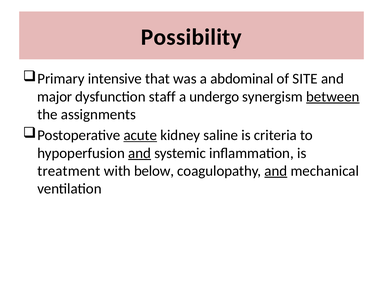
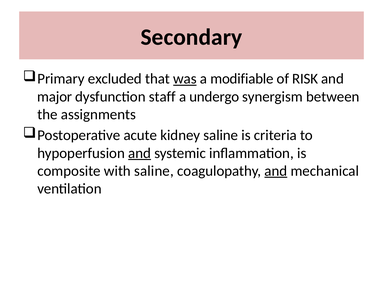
Possibility: Possibility -> Secondary (191, 37)
intensive: intensive -> excluded (115, 79)
was underline: none -> present (185, 79)
abdominal: abdominal -> modifiable (242, 79)
SITE: SITE -> RISK (305, 79)
between underline: present -> none (333, 97)
acute underline: present -> none (140, 135)
treatment: treatment -> composite (69, 171)
with below: below -> saline (154, 171)
